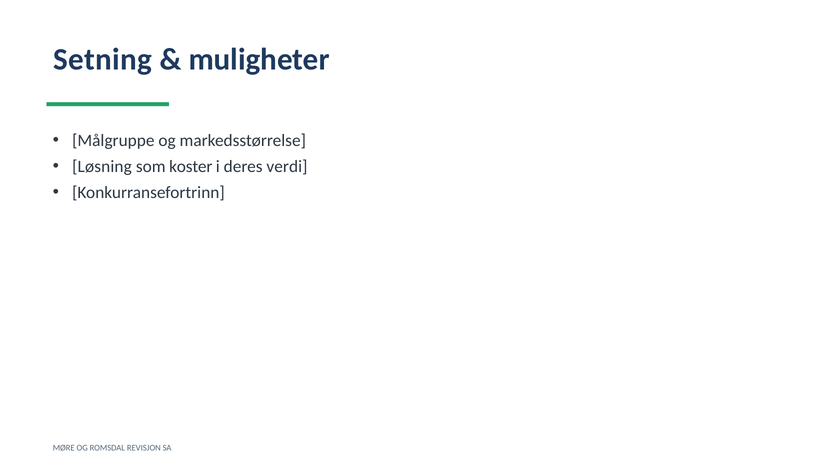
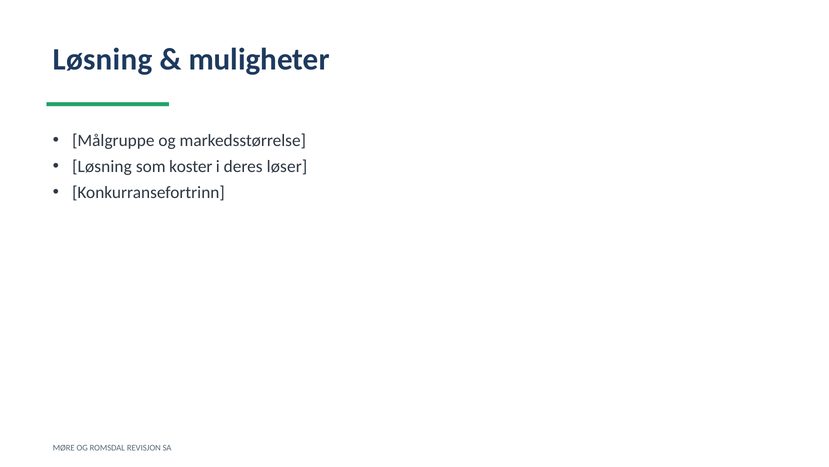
Setning: Setning -> Løsning (103, 59)
verdi: verdi -> løser (287, 166)
